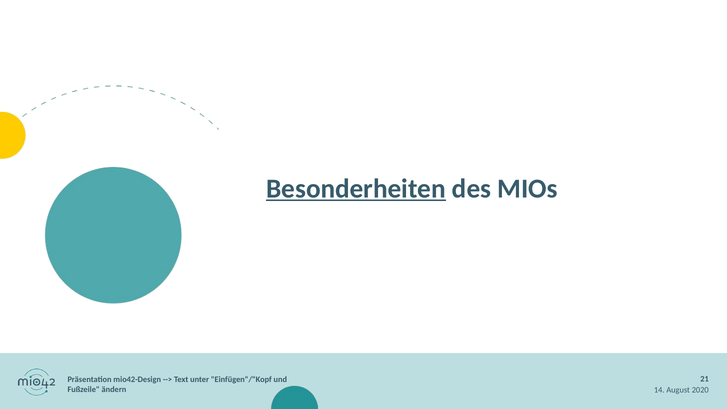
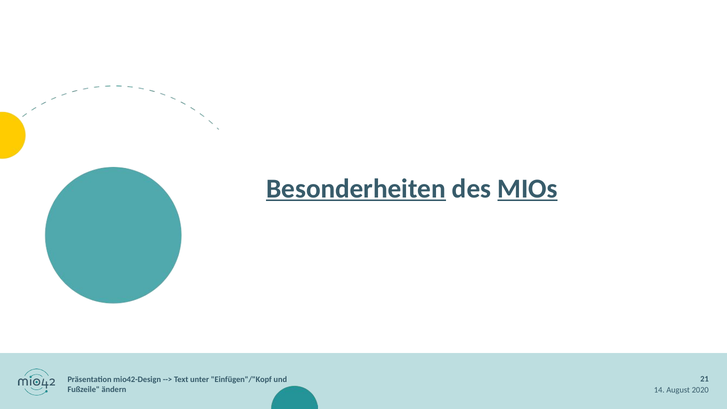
MIOs underline: none -> present (527, 189)
